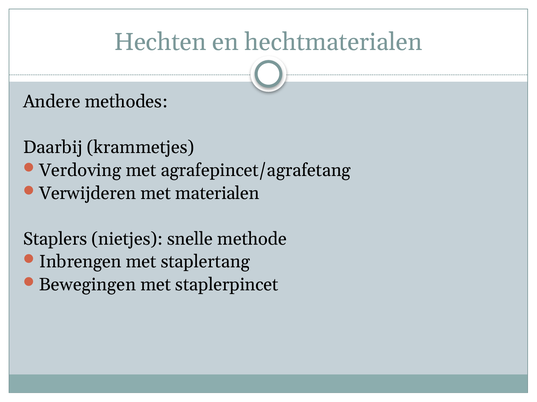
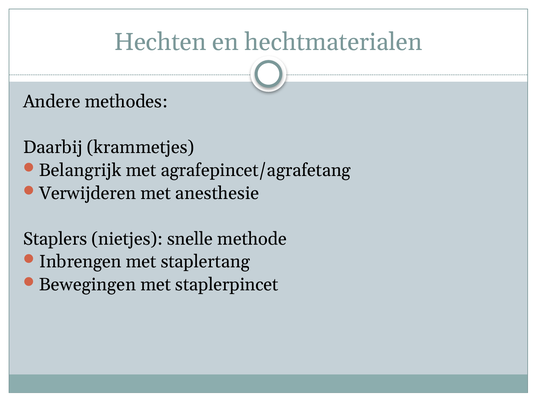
Verdoving: Verdoving -> Belangrijk (80, 171)
materialen: materialen -> anesthesie (217, 193)
